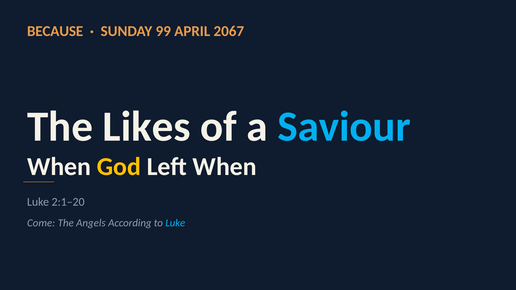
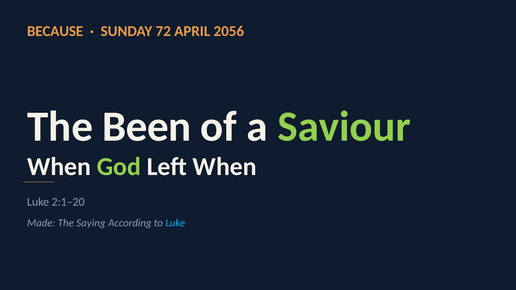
99: 99 -> 72 (163, 31)
2067: 2067 -> 2056 (229, 31)
Likes: Likes -> Been (147, 127)
Saviour colour: light blue -> light green (344, 127)
God colour: yellow -> light green (119, 167)
Come: Come -> Made (41, 223)
Angels: Angels -> Saying (91, 223)
